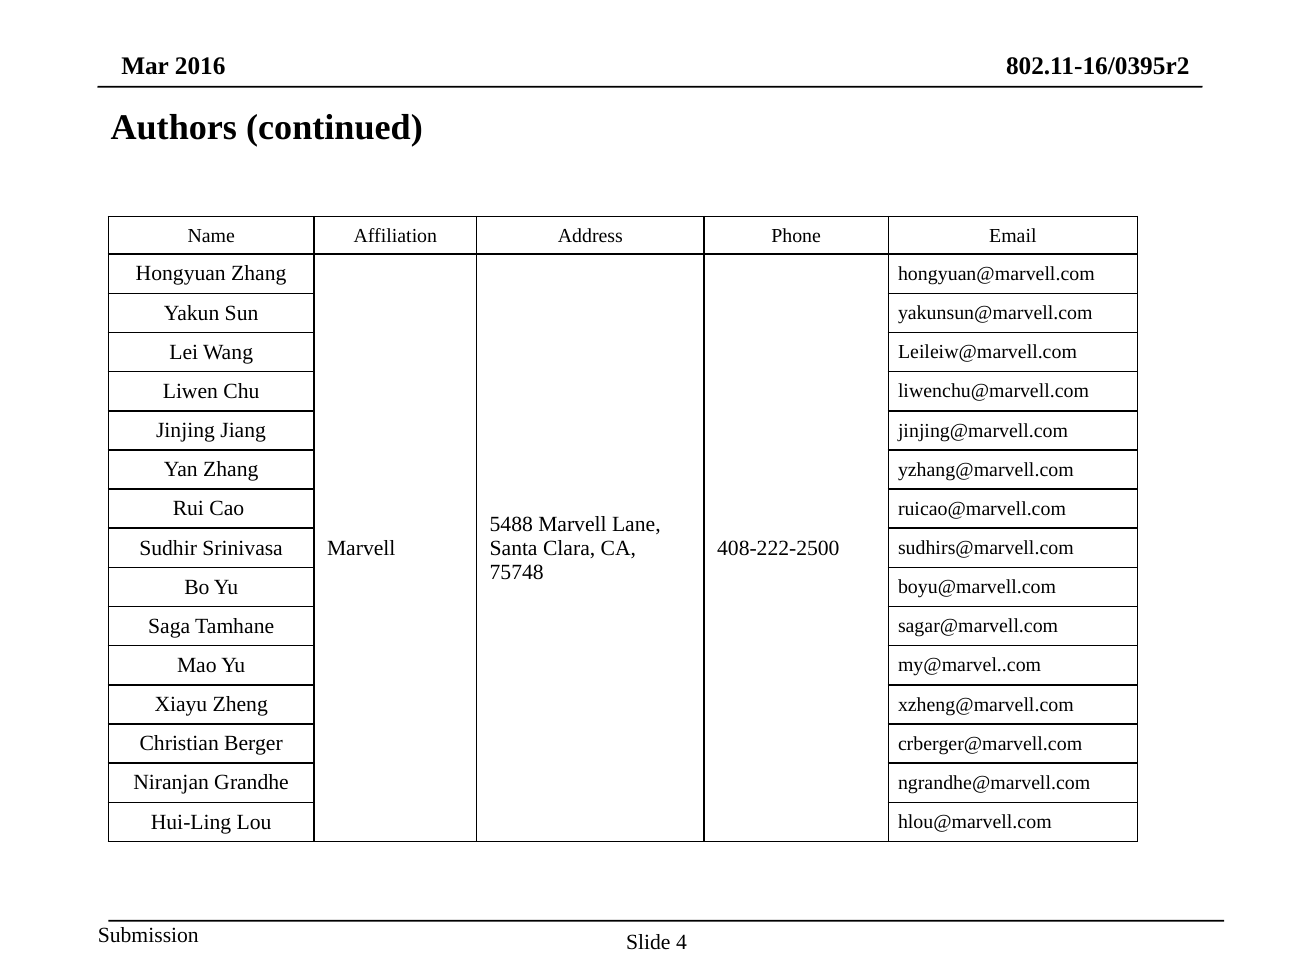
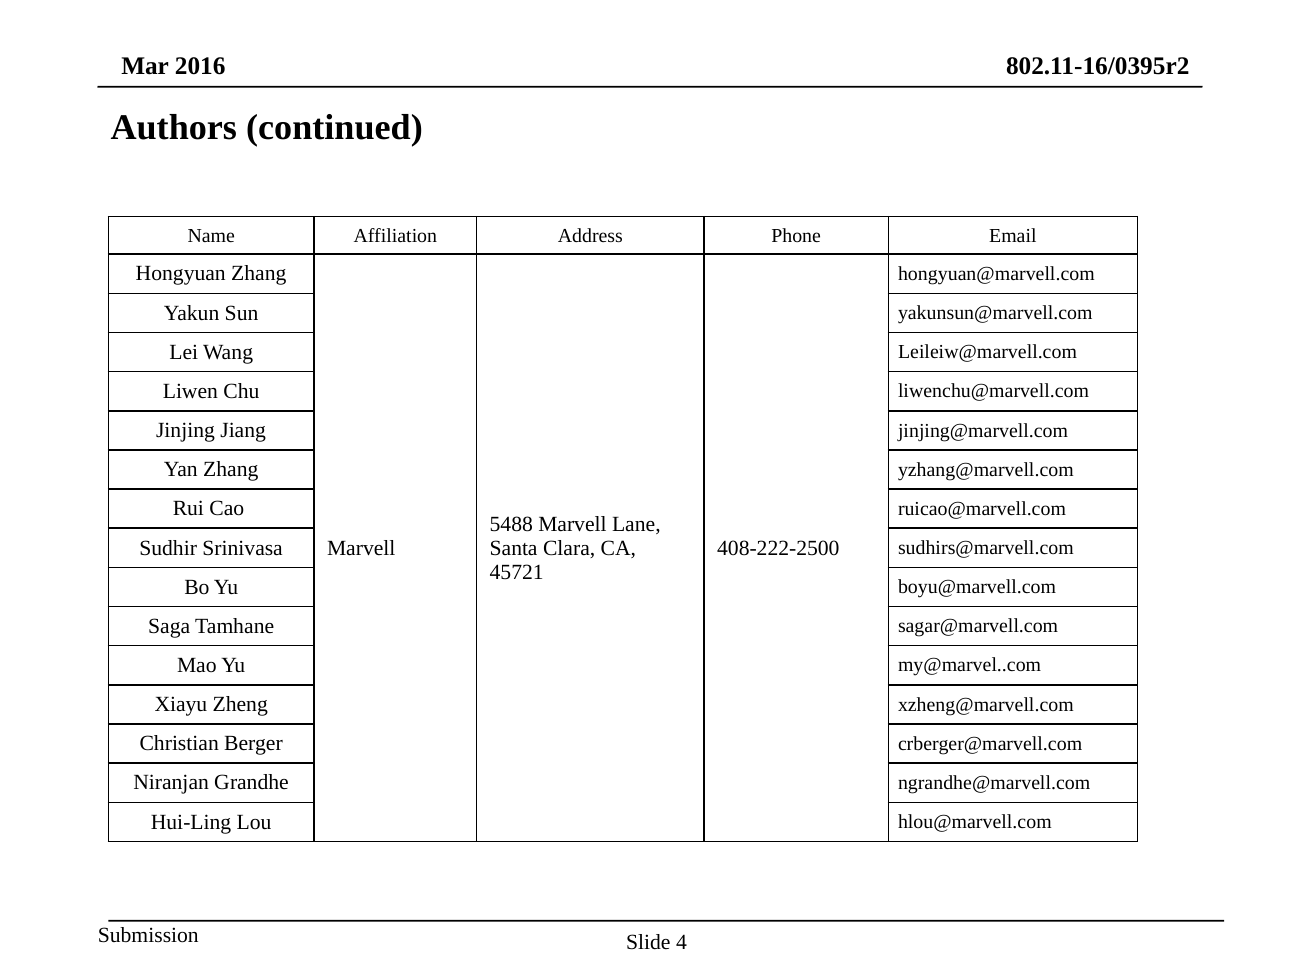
75748: 75748 -> 45721 (517, 572)
